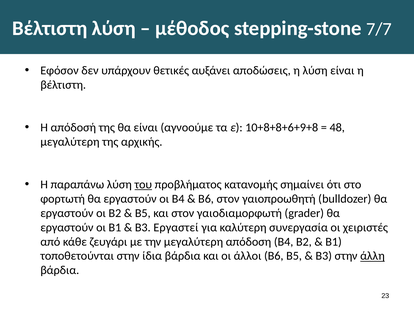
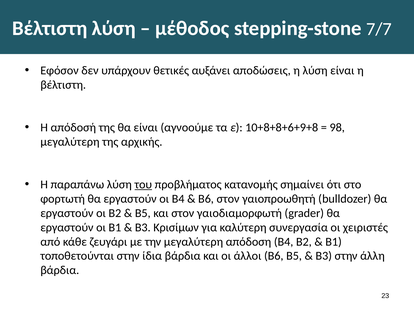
48: 48 -> 98 (337, 128)
Εργαστεί: Εργαστεί -> Κρισίμων (176, 228)
άλλη underline: present -> none (372, 256)
